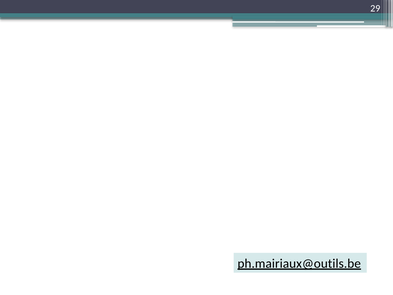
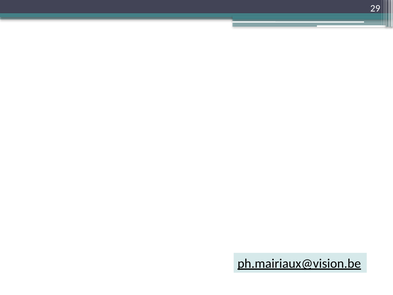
ph.mairiaux@outils.be: ph.mairiaux@outils.be -> ph.mairiaux@vision.be (299, 263)
